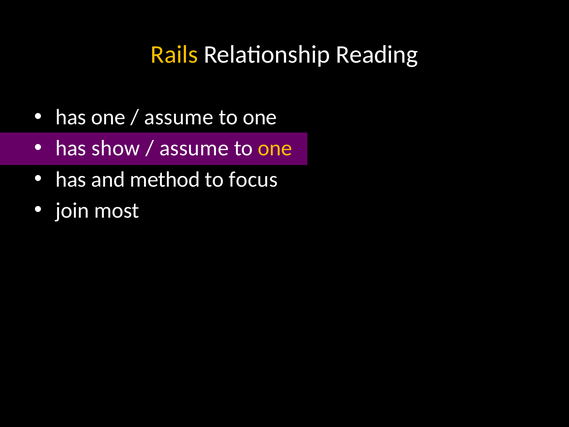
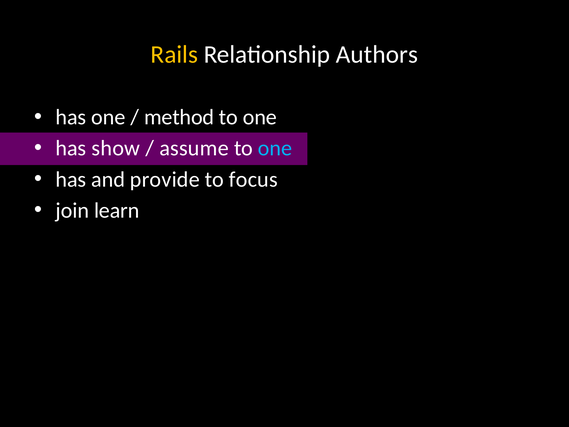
Reading: Reading -> Authors (377, 54)
assume: assume -> method (179, 117)
one colour: yellow -> light blue (275, 148)
method: method -> provide (165, 179)
most: most -> learn (117, 210)
